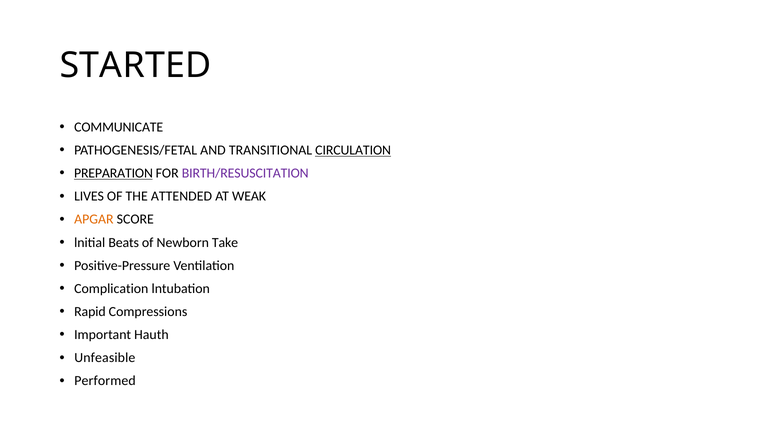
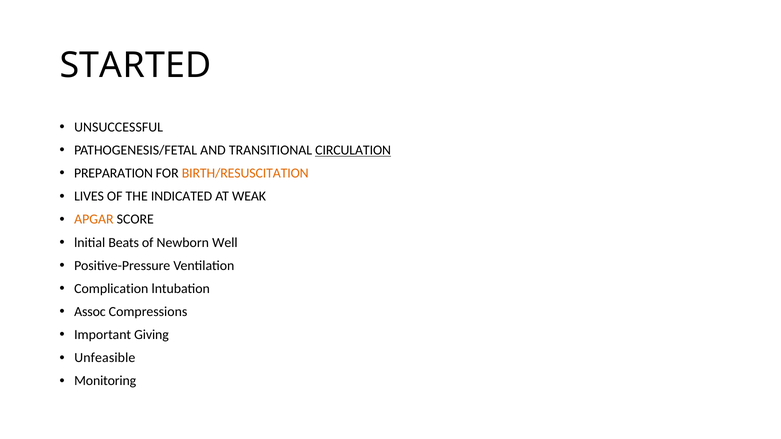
COMMUNICATE: COMMUNICATE -> UNSUCCESSFUL (119, 127)
PREPARATION underline: present -> none (113, 173)
BIRTH/RESUSCITATION colour: purple -> orange (245, 173)
ATTENDED: ATTENDED -> INDICATED (182, 197)
Take: Take -> Well (225, 243)
Rapid: Rapid -> Assoc (90, 312)
Hauth: Hauth -> Giving (151, 335)
Performed: Performed -> Monitoring (105, 381)
